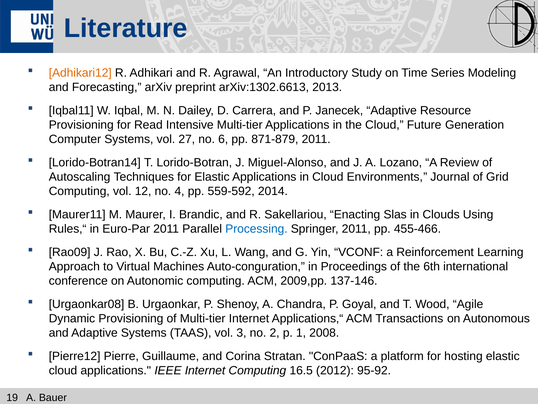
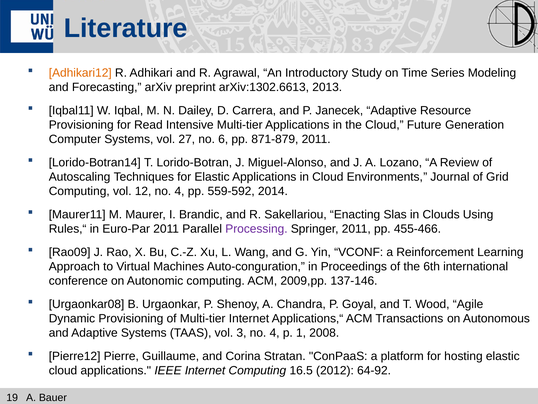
Processing colour: blue -> purple (256, 229)
3 no 2: 2 -> 4 (275, 333)
95-92: 95-92 -> 64-92 (374, 370)
